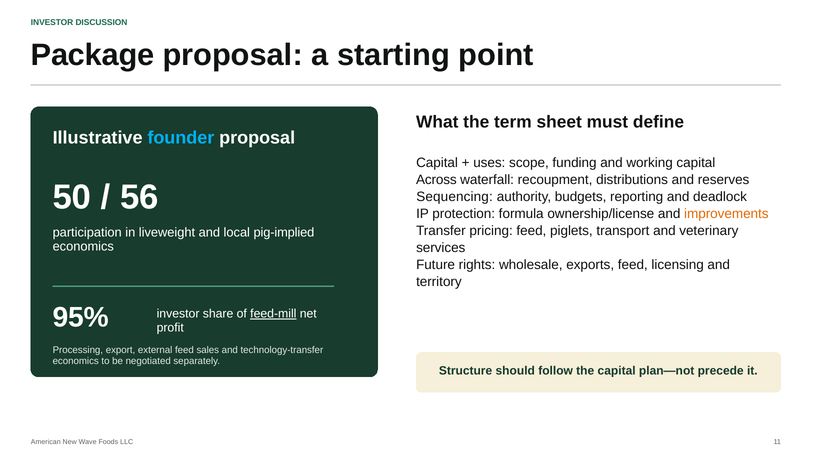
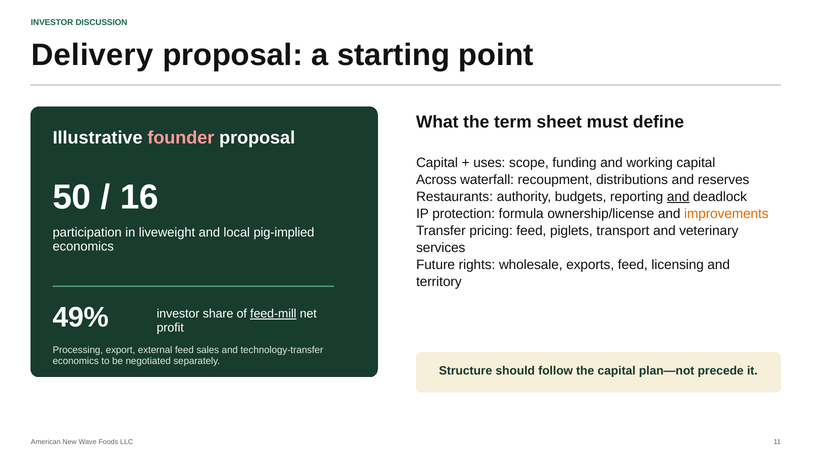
Package: Package -> Delivery (92, 55)
founder colour: light blue -> pink (181, 137)
56: 56 -> 16 (139, 197)
Sequencing: Sequencing -> Restaurants (455, 196)
and underline: none -> present (678, 196)
95%: 95% -> 49% (81, 317)
